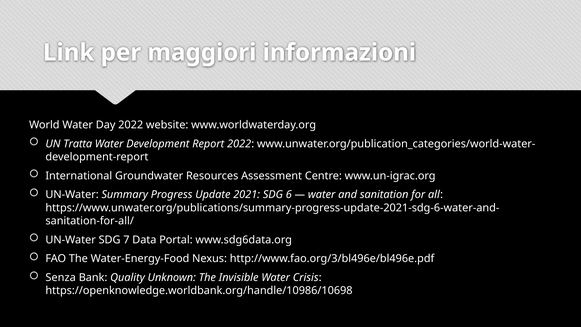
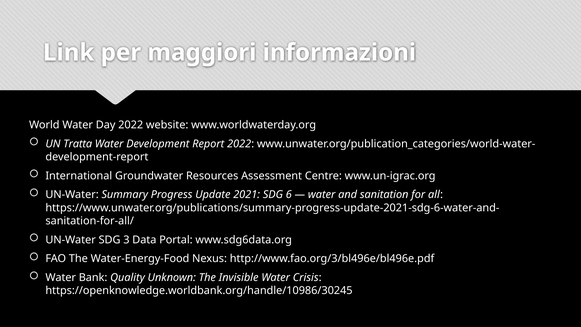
7: 7 -> 3 (126, 240)
Senza: Senza -> Water (61, 277)
https://openknowledge.worldbank.org/handle/10986/10698: https://openknowledge.worldbank.org/handle/10986/10698 -> https://openknowledge.worldbank.org/handle/10986/30245 (199, 290)
